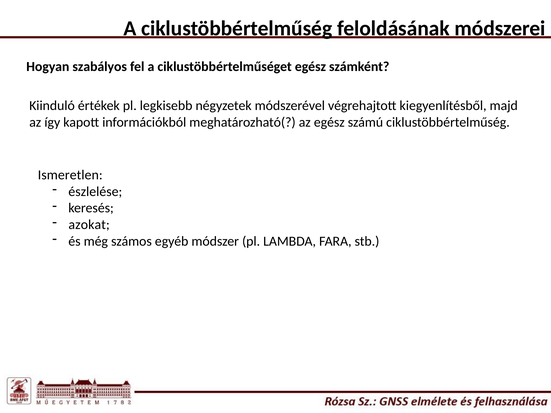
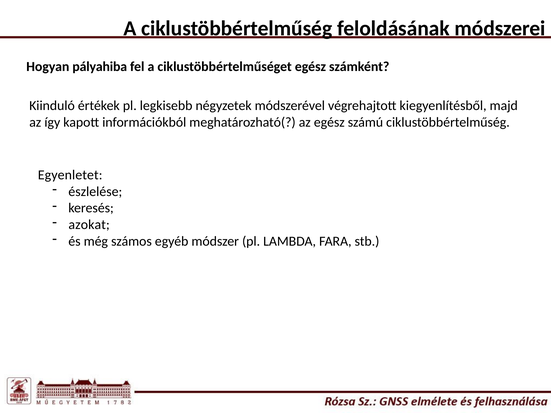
szabályos: szabályos -> pályahiba (100, 67)
Ismeretlen: Ismeretlen -> Egyenletet (70, 175)
